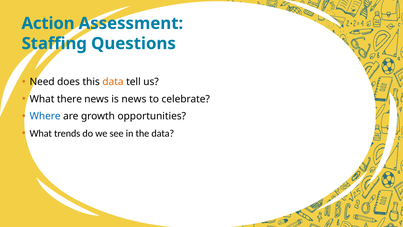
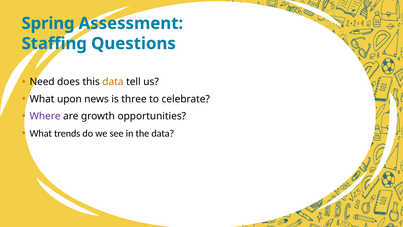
Action: Action -> Spring (48, 23)
there: there -> upon (69, 99)
is news: news -> three (134, 99)
Where colour: blue -> purple (45, 116)
